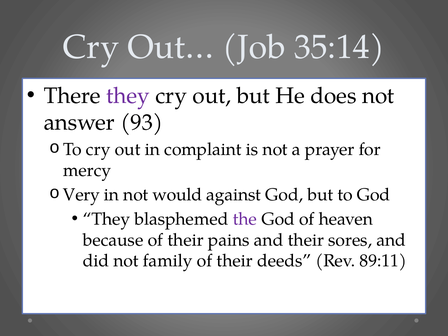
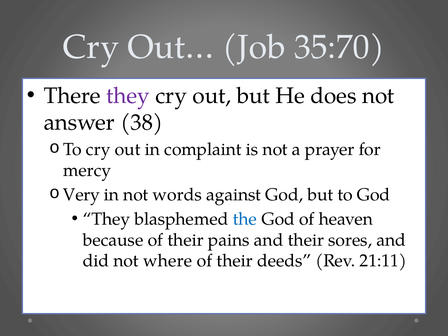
35:14: 35:14 -> 35:70 (340, 47)
93: 93 -> 38 (142, 123)
would: would -> words (177, 195)
the colour: purple -> blue (245, 219)
family: family -> where (168, 261)
89:11: 89:11 -> 21:11 (383, 261)
